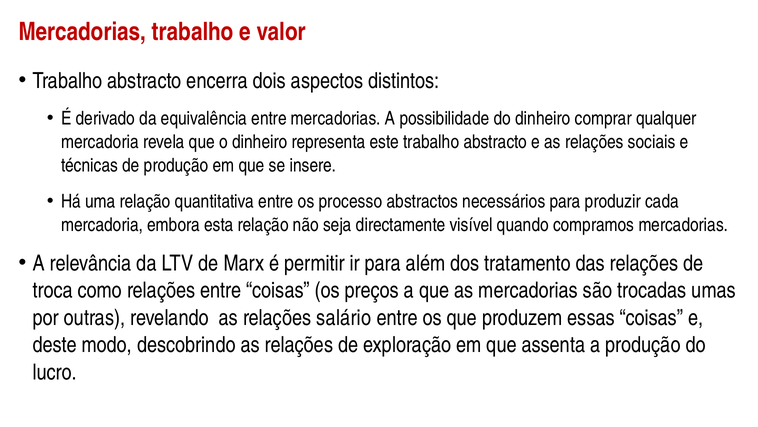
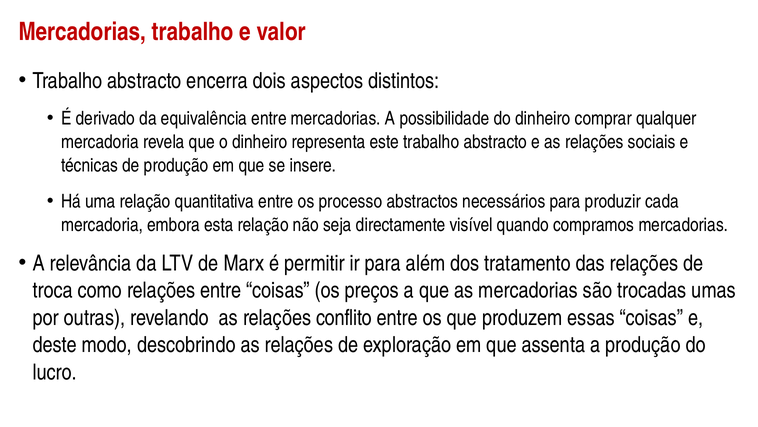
salário: salário -> conflito (344, 317)
